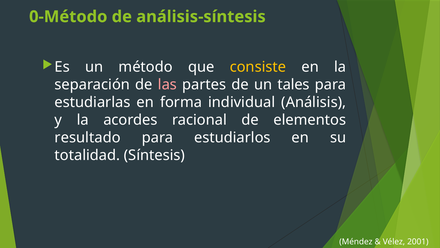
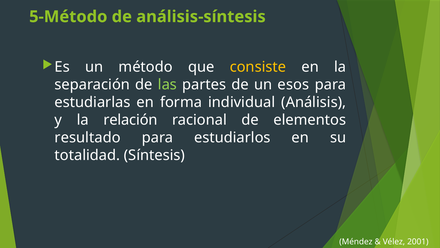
0-Método: 0-Método -> 5-Método (68, 17)
las colour: pink -> light green (167, 85)
tales: tales -> esos (293, 85)
acordes: acordes -> relación (131, 120)
